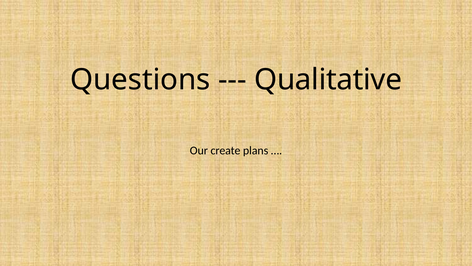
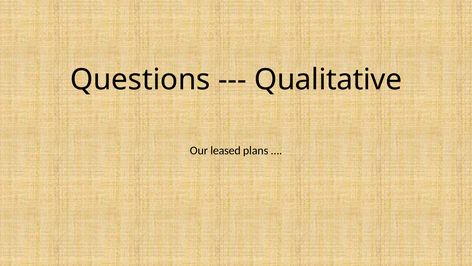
create: create -> leased (226, 150)
